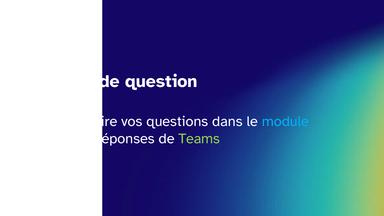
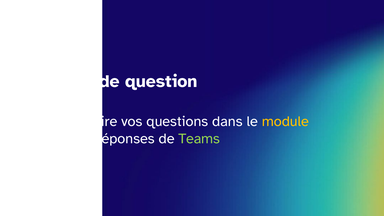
module colour: light blue -> yellow (285, 121)
